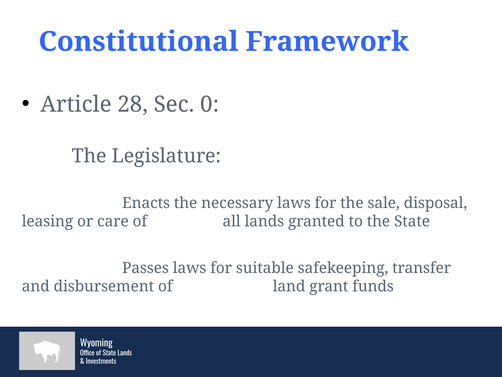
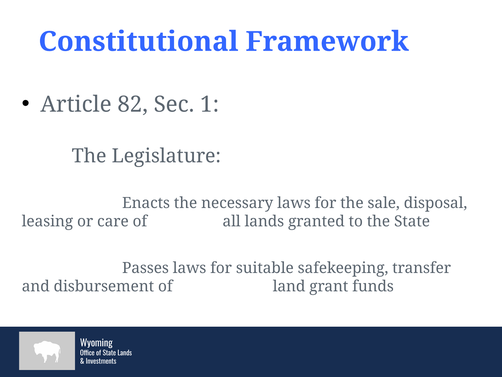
28: 28 -> 82 (133, 104)
0: 0 -> 1 (210, 104)
